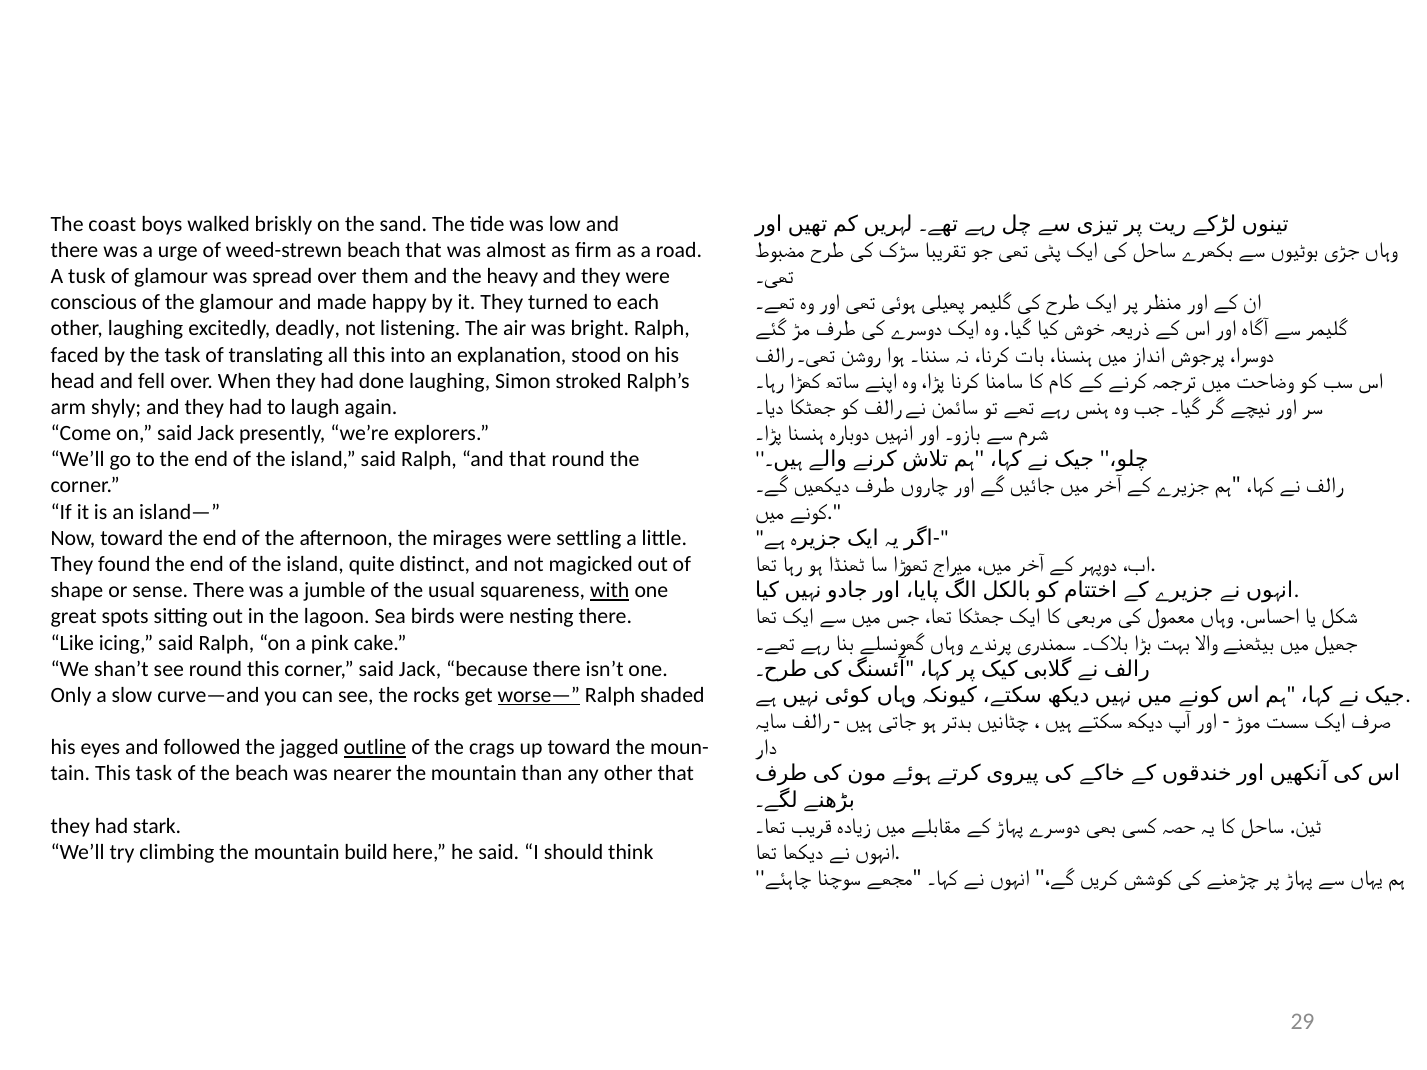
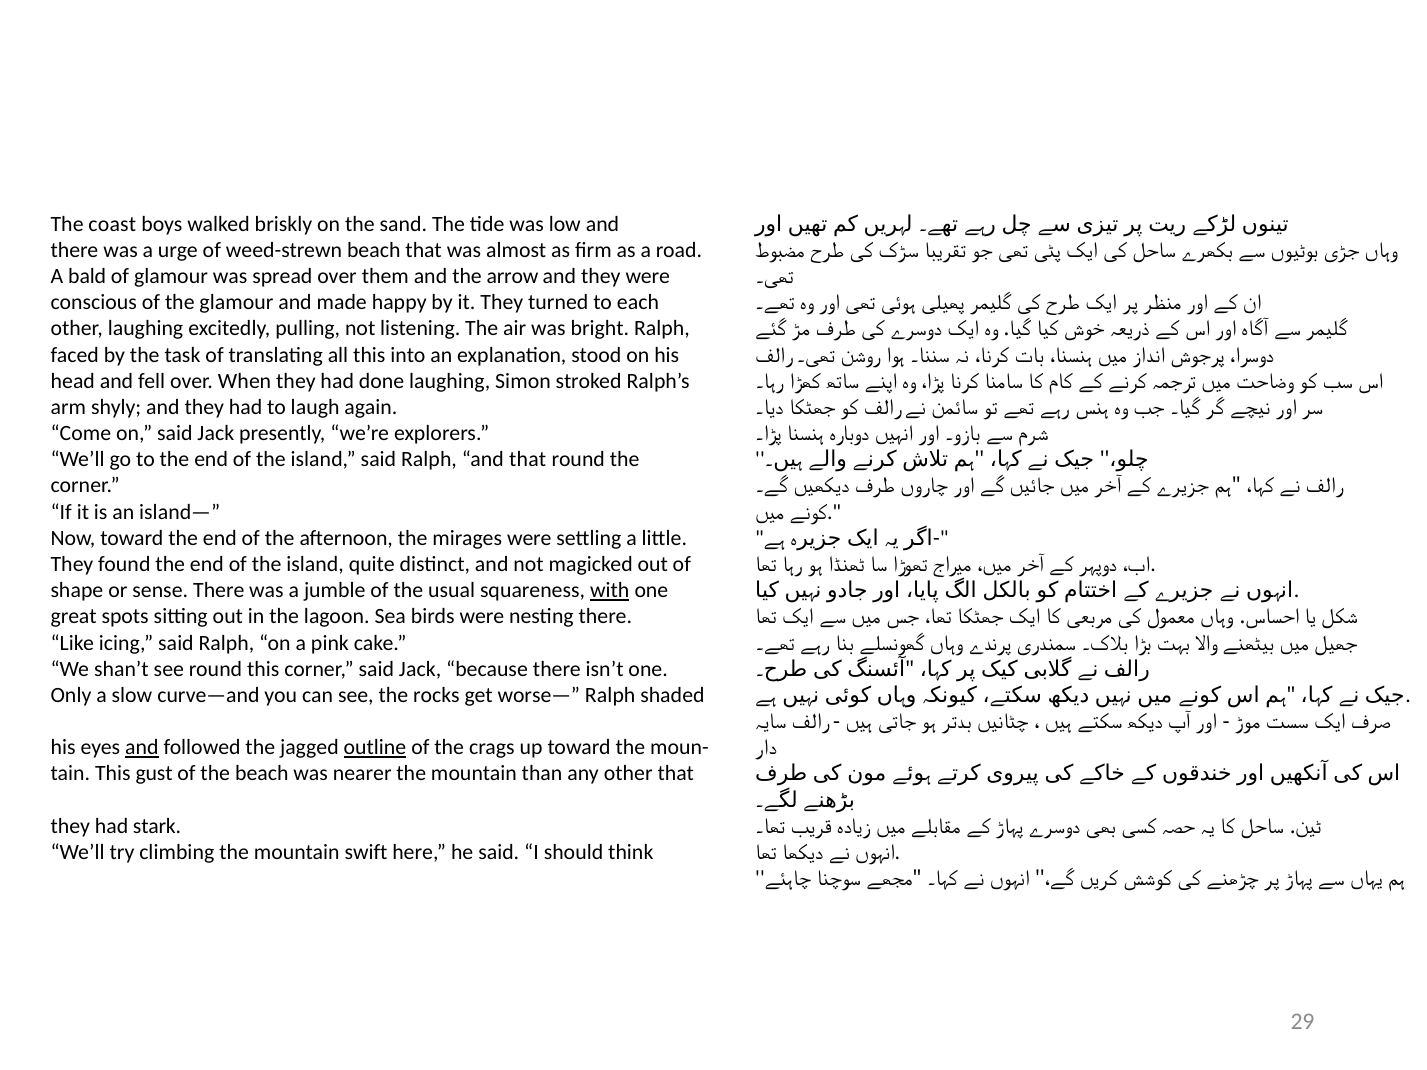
tusk: tusk -> bald (87, 276)
heavy: heavy -> arrow (512, 276)
deadly: deadly -> pulling (308, 329)
worse— underline: present -> none (539, 695)
and underline: none -> present (142, 748)
This task: task -> gust (154, 774)
build: build -> swift (366, 852)
